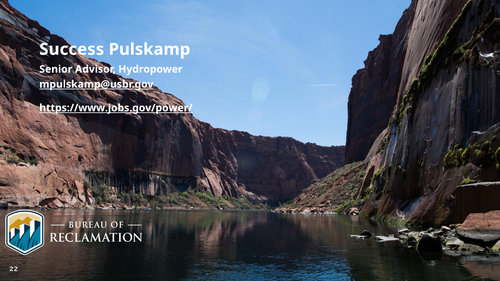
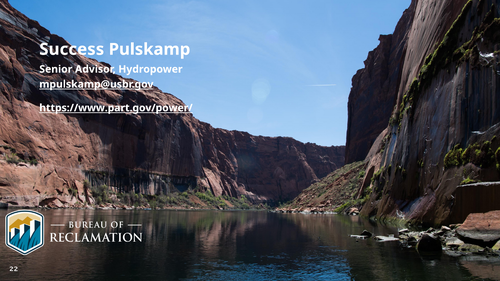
https://www.jobs.gov/power/: https://www.jobs.gov/power/ -> https://www.part.gov/power/ (116, 108)
